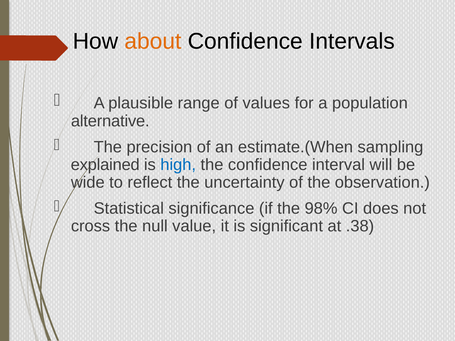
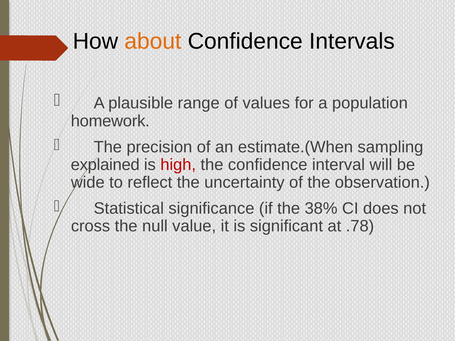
alternative: alternative -> homework (110, 121)
high colour: blue -> red (178, 165)
98%: 98% -> 38% (321, 209)
.38: .38 -> .78 (360, 226)
